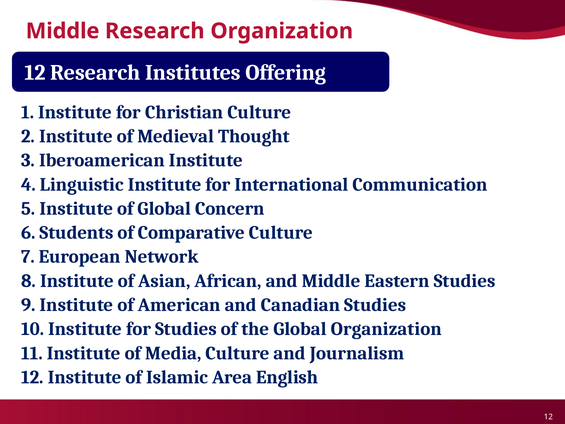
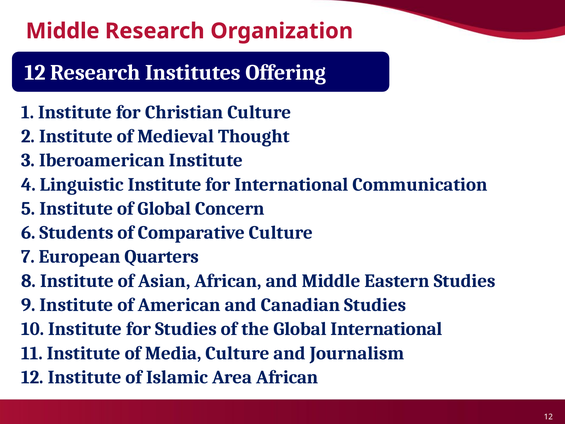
Network: Network -> Quarters (162, 257)
Global Organization: Organization -> International (386, 329)
Area English: English -> African (287, 377)
